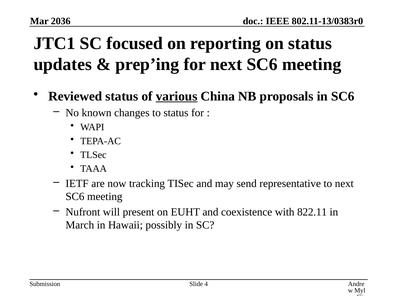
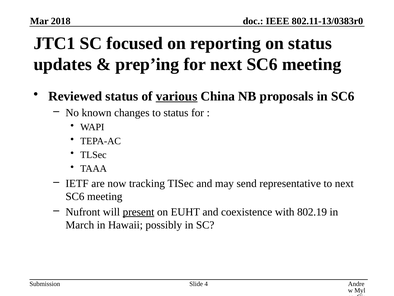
2036: 2036 -> 2018 (61, 21)
present underline: none -> present (139, 212)
822.11: 822.11 -> 802.19 (312, 212)
